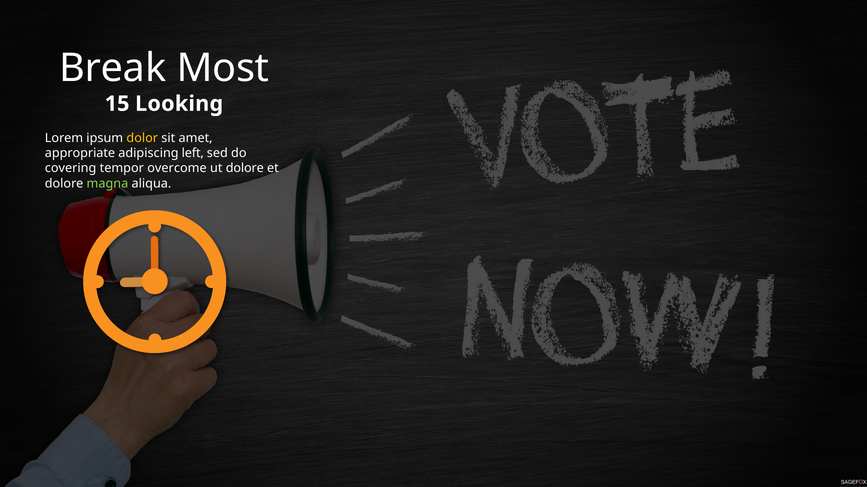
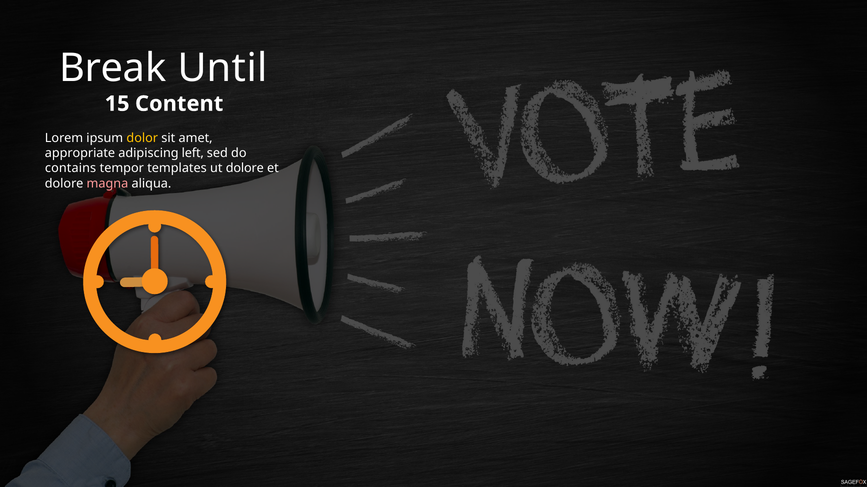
Most: Most -> Until (223, 68)
Looking: Looking -> Content (179, 104)
covering: covering -> contains (71, 168)
overcome: overcome -> templates (177, 168)
magna colour: light green -> pink (107, 184)
